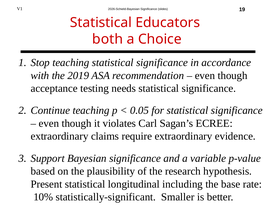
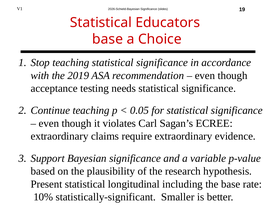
both: both -> base (108, 39)
